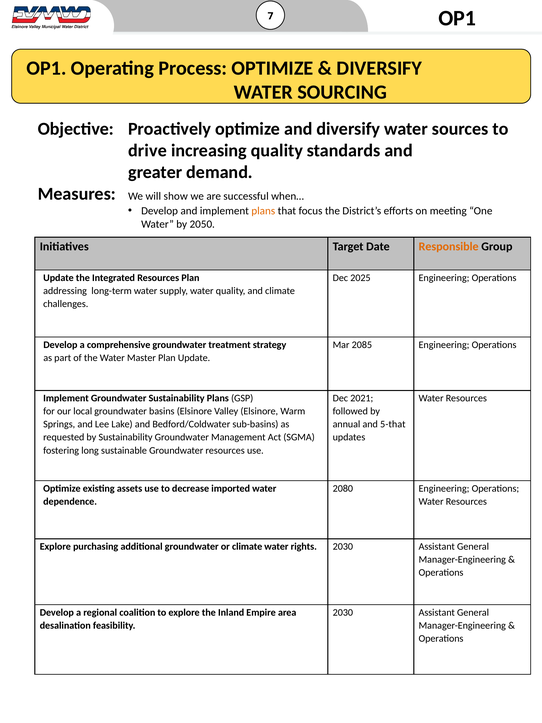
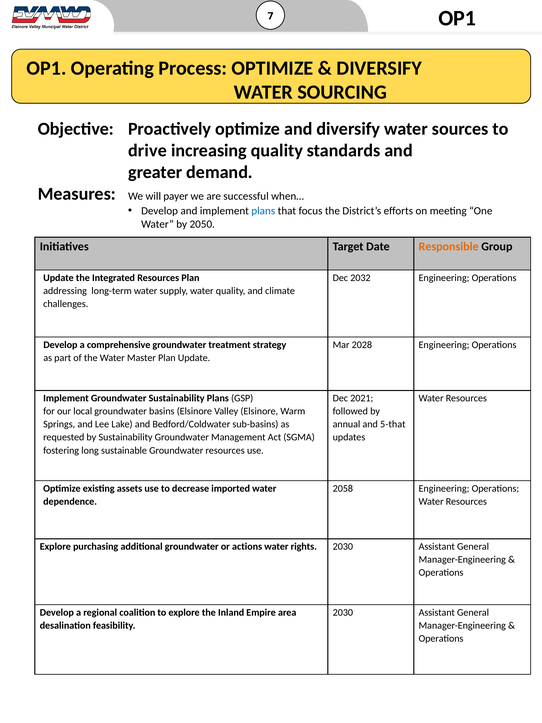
show: show -> payer (176, 196)
plans colour: orange -> blue (263, 211)
2025: 2025 -> 2032 (360, 278)
2085: 2085 -> 2028 (362, 345)
2080: 2080 -> 2058 (343, 488)
or climate: climate -> actions (247, 546)
